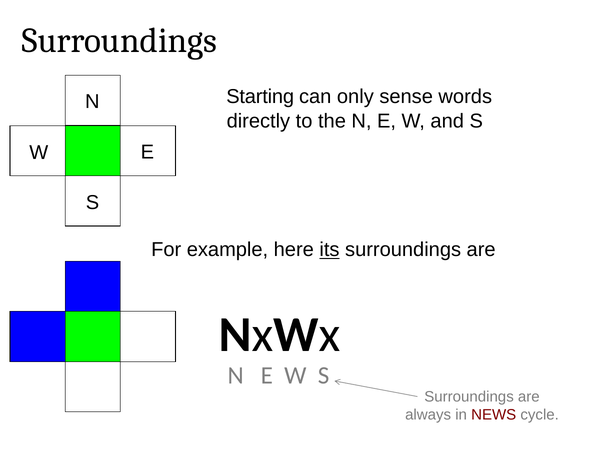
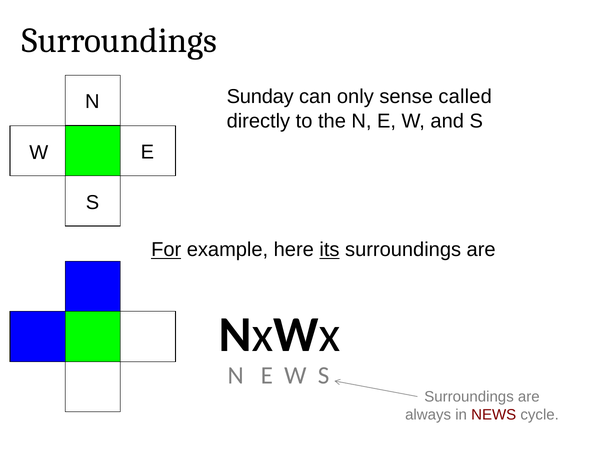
Starting: Starting -> Sunday (260, 97)
words: words -> called (465, 97)
For underline: none -> present (166, 250)
